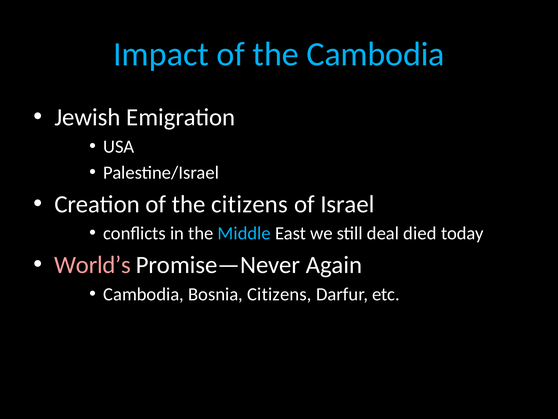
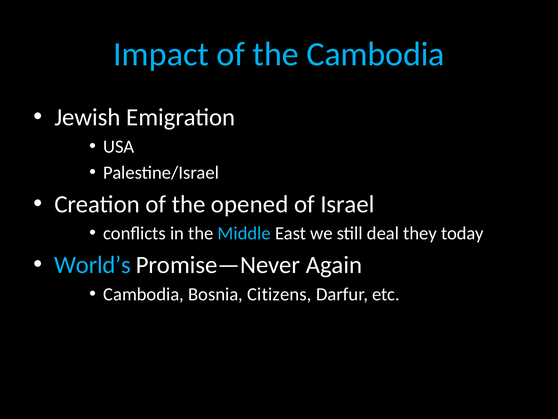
the citizens: citizens -> opened (250, 204)
died: died -> they (420, 233)
World’s colour: pink -> light blue (92, 265)
